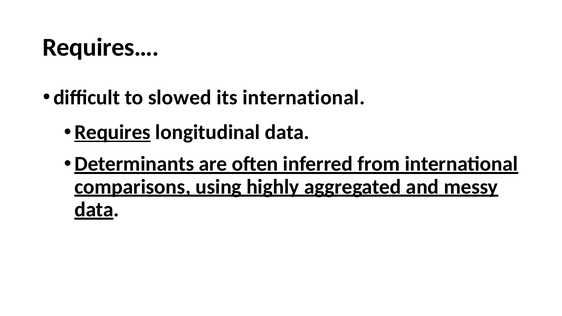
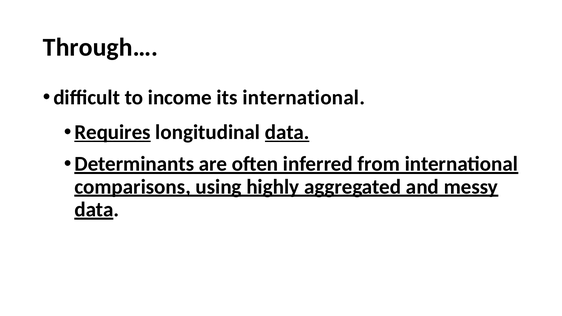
Requires…: Requires… -> Through… (101, 47)
slowed: slowed -> income (180, 98)
data underline: none -> present (287, 132)
